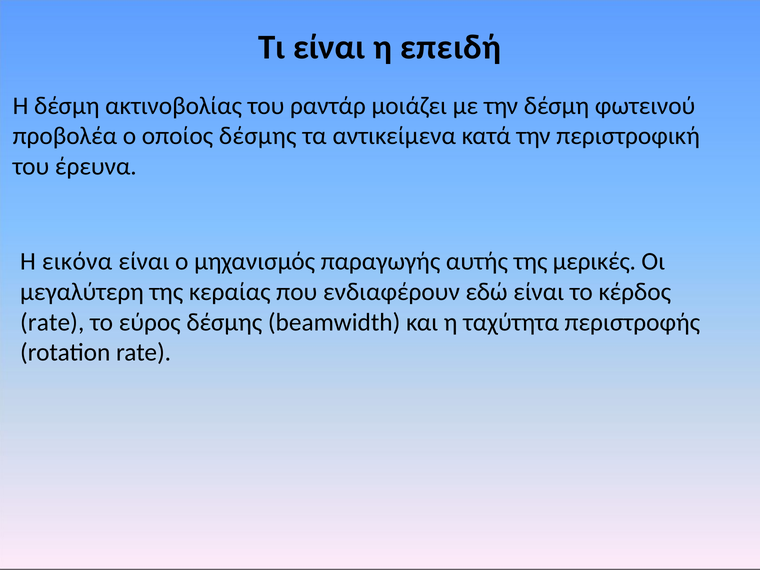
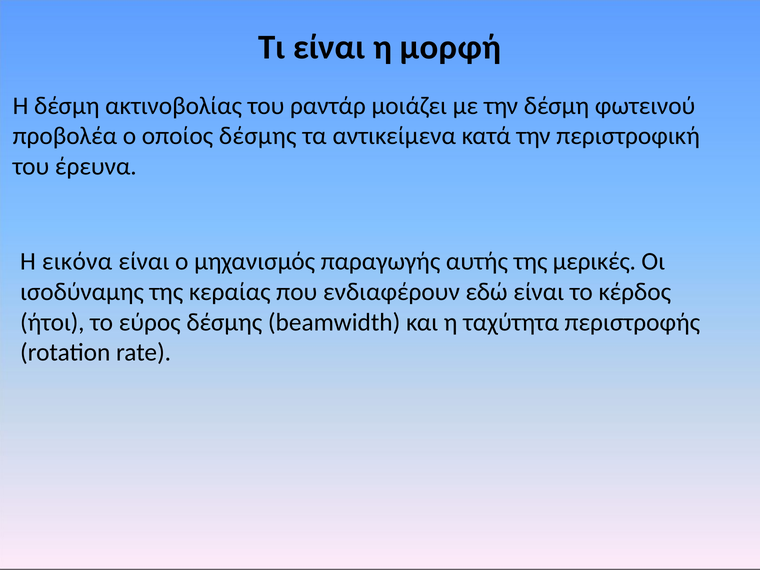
επειδή: επειδή -> μορφή (451, 47)
μεγαλύτερη: μεγαλύτερη -> ισοδύναμης (82, 292)
rate: rate -> ήτοι (52, 322)
